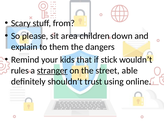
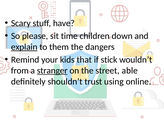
from: from -> have (64, 23)
area: area -> time (69, 36)
explain underline: none -> present (24, 47)
rules: rules -> from (20, 71)
